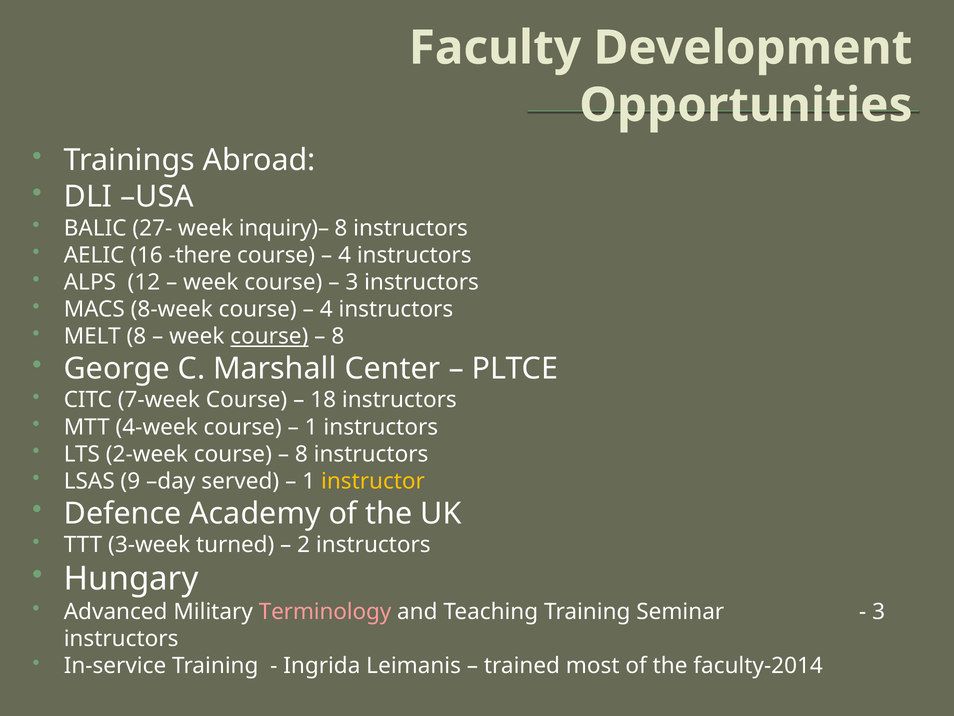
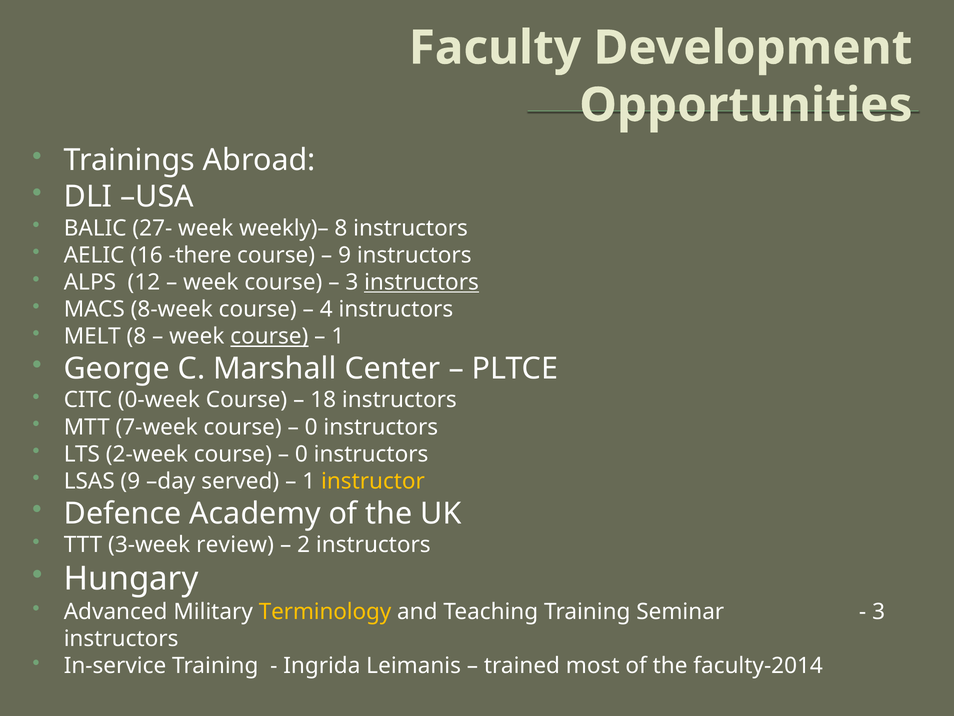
inquiry)–: inquiry)– -> weekly)– (284, 228)
4: 4 -> 9 (345, 255)
instructors underline: none -> present (422, 282)
8: 8 -> 1 (338, 336)
7-week: 7-week -> 0-week (159, 400)
4-week: 4-week -> 7-week (157, 427)
1: 1 -> 0 (311, 427)
8: 8 -> 0 (301, 454)
turned: turned -> review (235, 544)
Terminology colour: pink -> yellow (325, 611)
